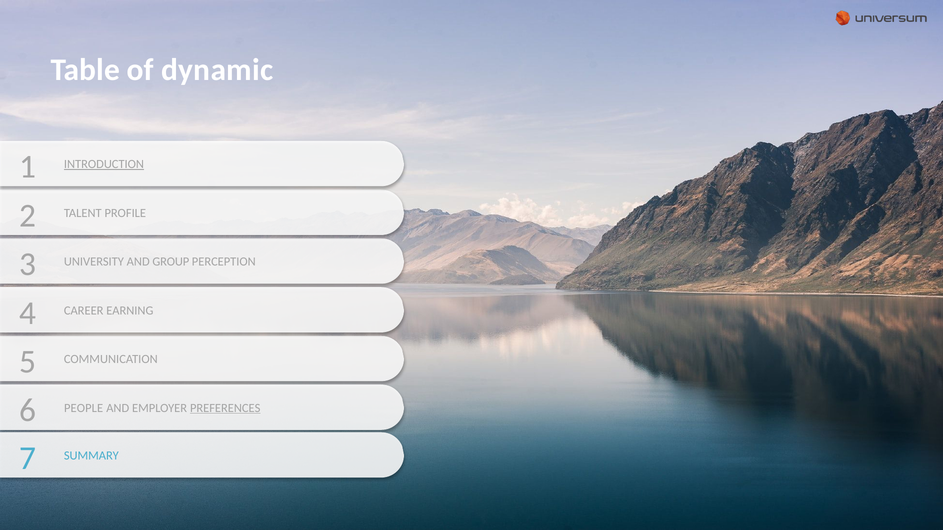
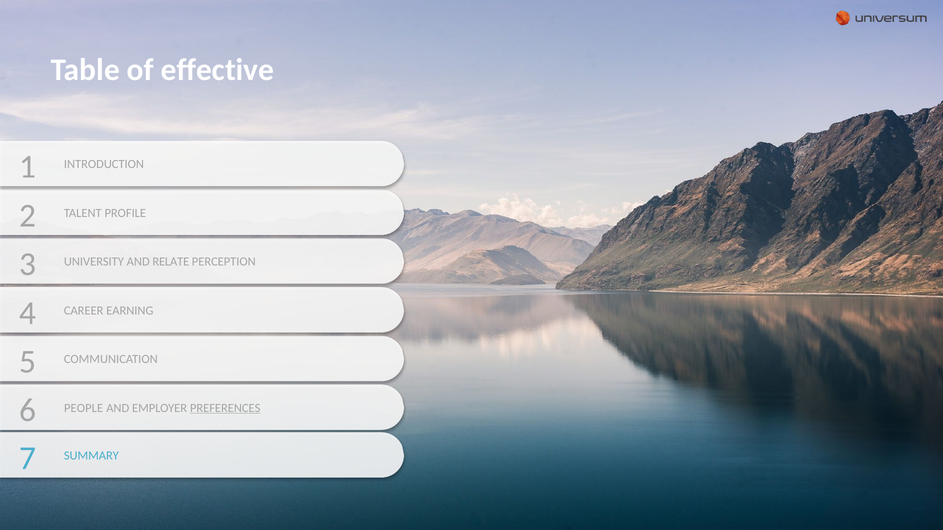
dynamic: dynamic -> effective (217, 70)
INTRODUCTION underline: present -> none (104, 164)
GROUP: GROUP -> RELATE (171, 262)
